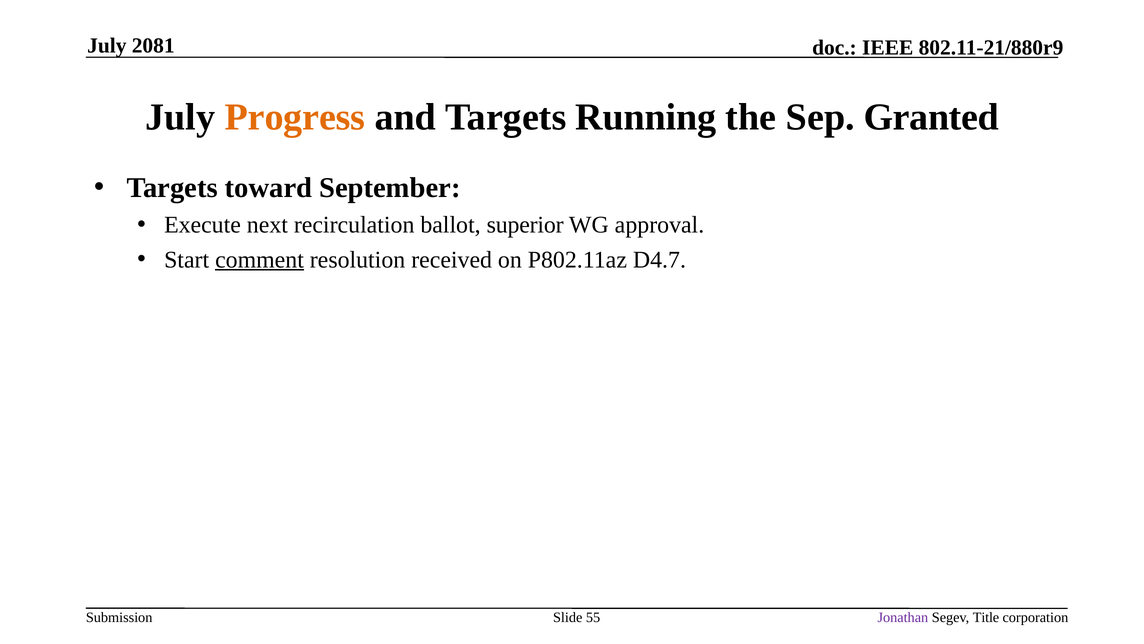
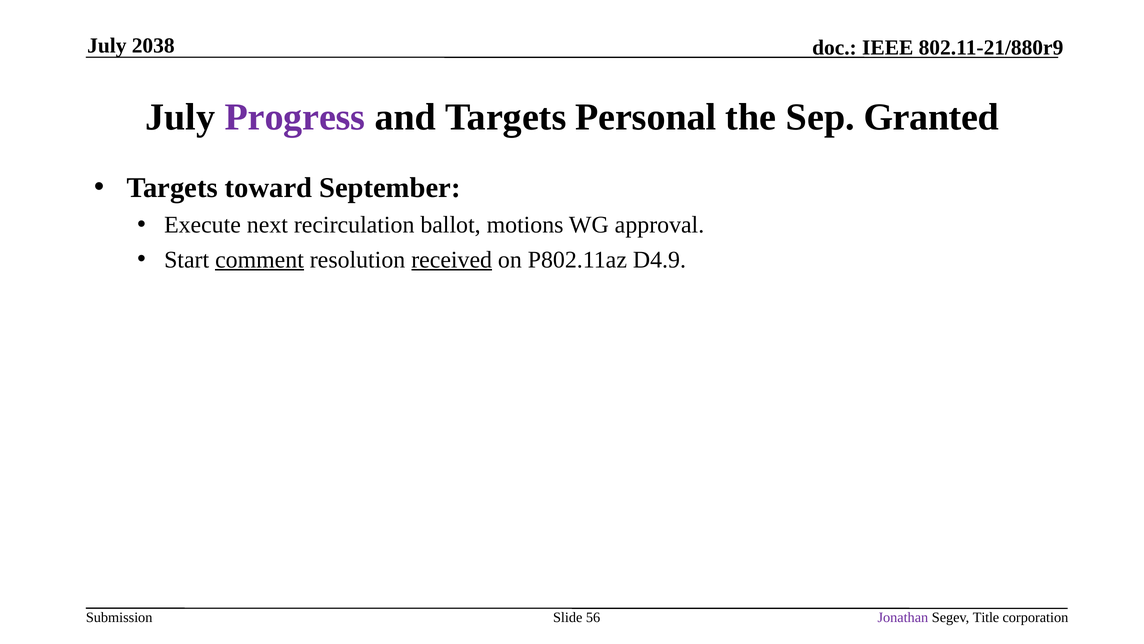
2081: 2081 -> 2038 (153, 45)
Progress colour: orange -> purple (295, 117)
Running: Running -> Personal (646, 117)
superior: superior -> motions (525, 225)
received underline: none -> present (452, 259)
D4.7: D4.7 -> D4.9 (659, 259)
55: 55 -> 56 (593, 617)
